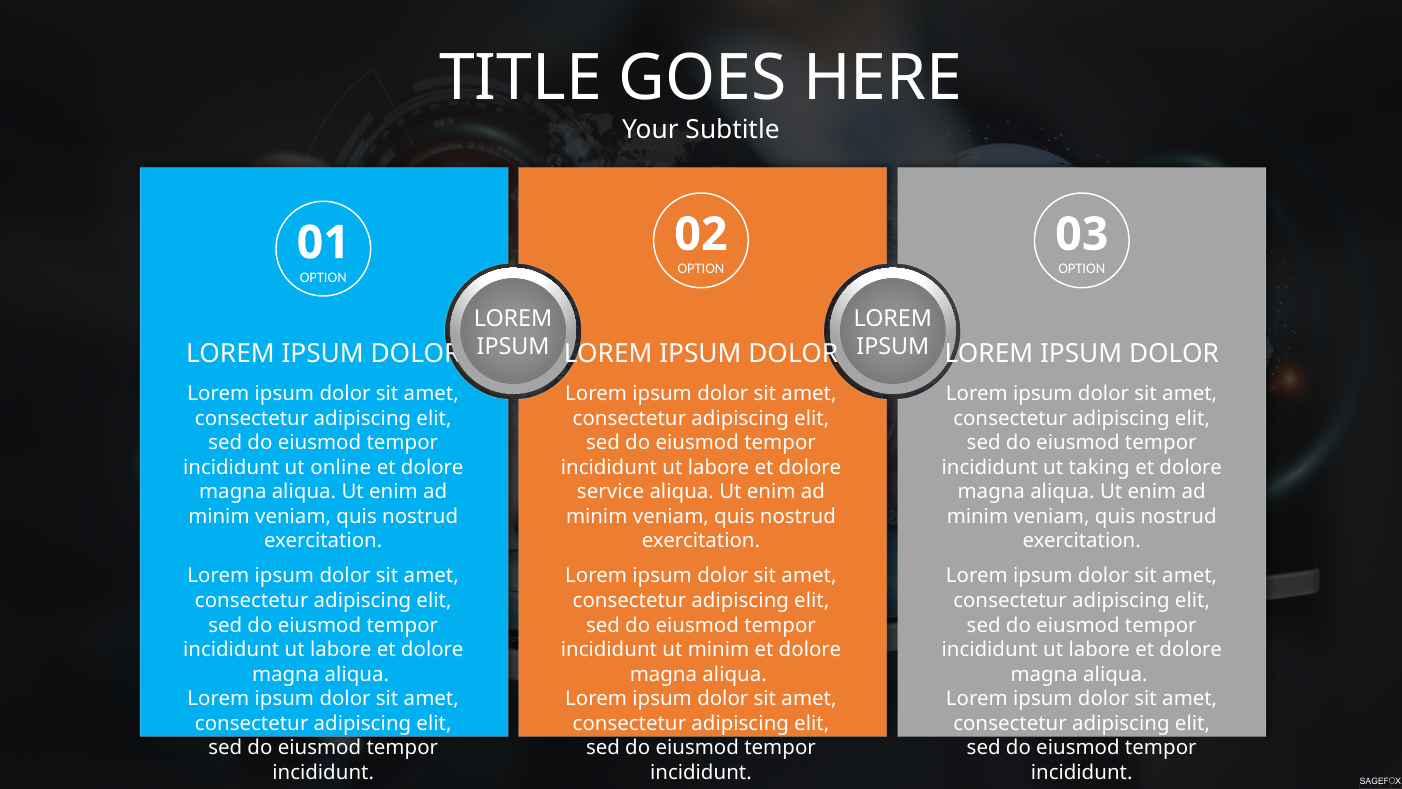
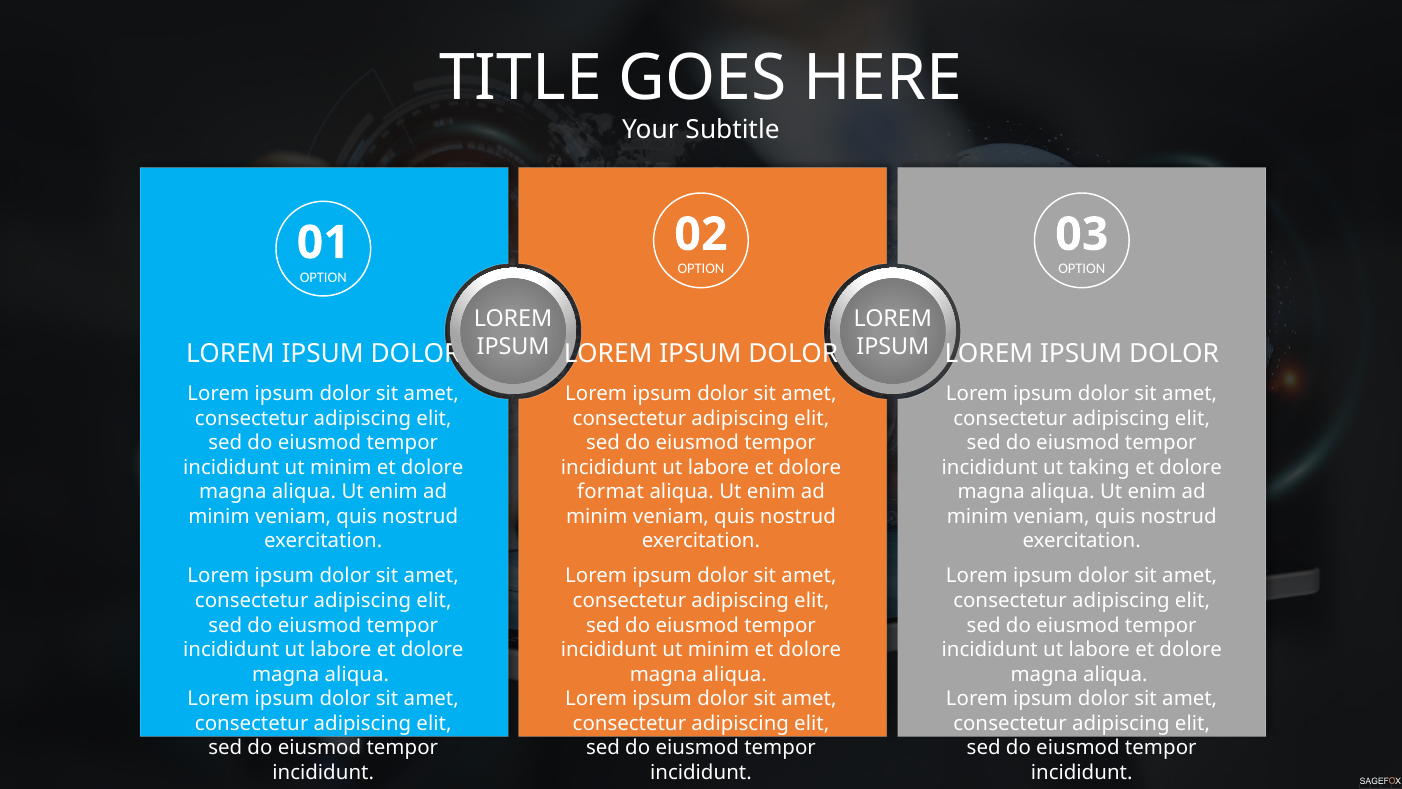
online: online -> minim (341, 467)
service: service -> format (610, 492)
